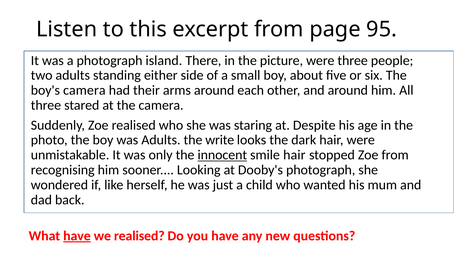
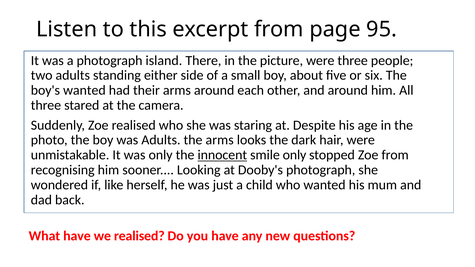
boy's camera: camera -> wanted (84, 90)
the write: write -> arms (220, 140)
smile hair: hair -> only (295, 155)
have underline: present -> none (77, 236)
